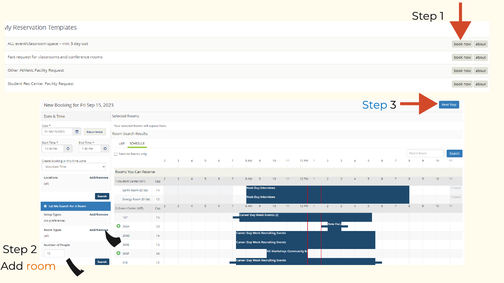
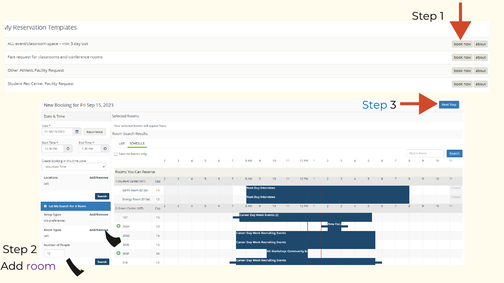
room colour: orange -> purple (41, 267)
